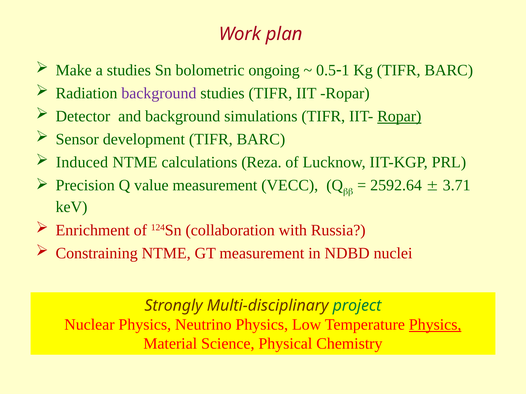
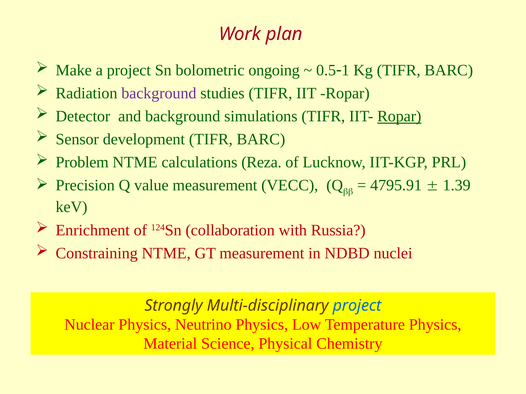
a studies: studies -> project (129, 70)
Induced: Induced -> Problem (82, 163)
2592.64: 2592.64 -> 4795.91 (396, 186)
3.71: 3.71 -> 1.39 (457, 186)
project colour: green -> blue (357, 306)
Physics underline: present -> none (435, 325)
